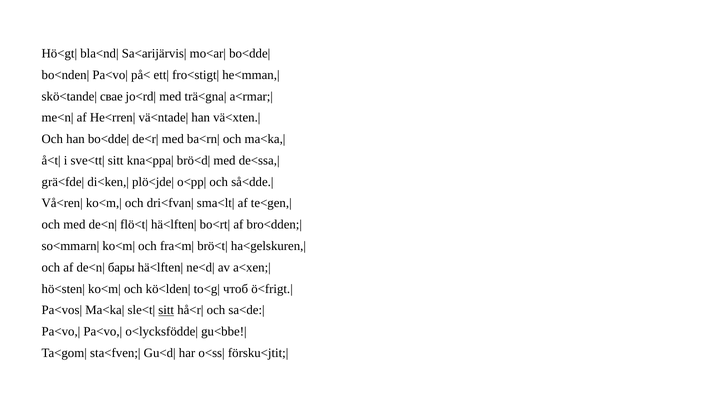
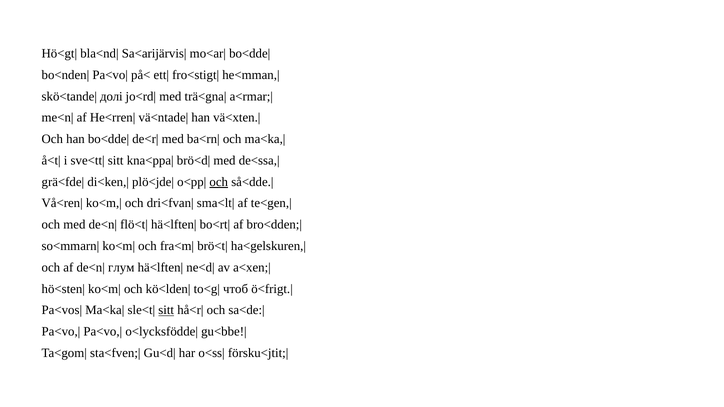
свае: свае -> долі (111, 96)
och underline: none -> present (219, 182)
бары: бары -> глум (121, 268)
